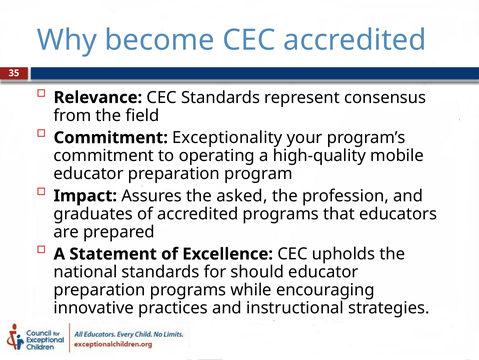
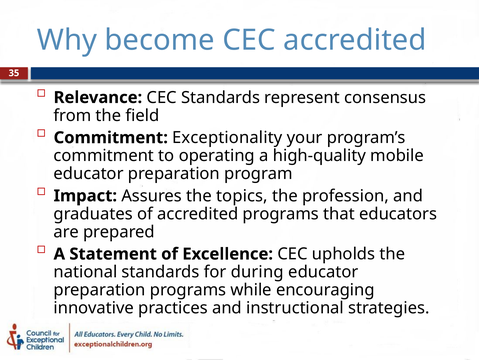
asked: asked -> topics (242, 195)
should: should -> during (257, 271)
